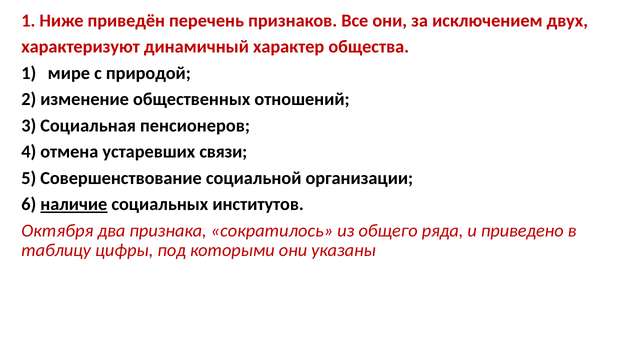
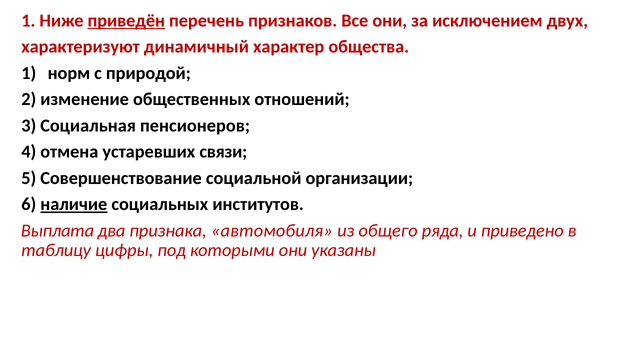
приведён underline: none -> present (126, 21)
мире: мире -> норм (69, 73)
Октября: Октября -> Выплата (57, 231)
сократилось: сократилось -> автомобиля (272, 231)
